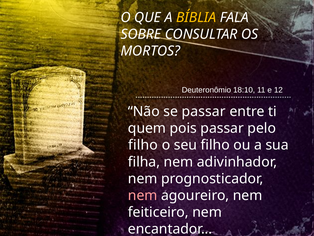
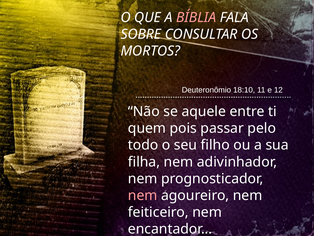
BÍBLIA colour: yellow -> pink (196, 17)
se passar: passar -> aquele (204, 111)
filho: filho -> todo (143, 145)
